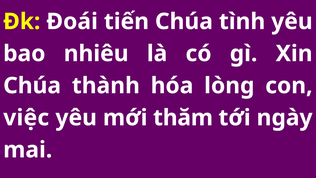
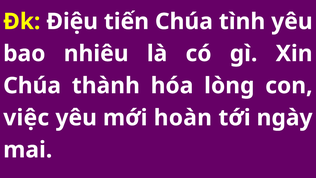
Đoái: Đoái -> Điệu (72, 22)
thăm: thăm -> hoàn (183, 118)
